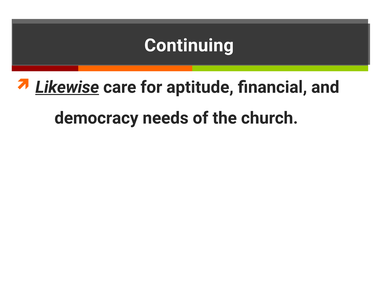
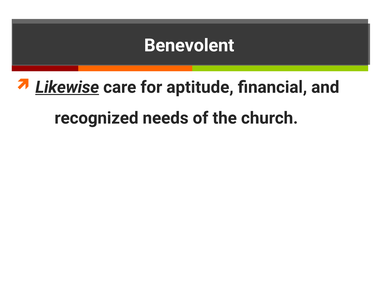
Continuing: Continuing -> Benevolent (189, 45)
democracy: democracy -> recognized (96, 118)
